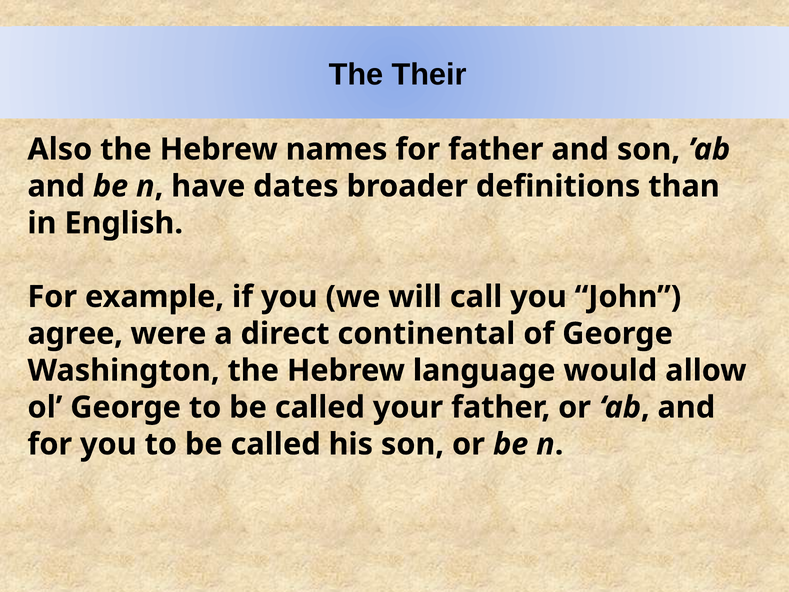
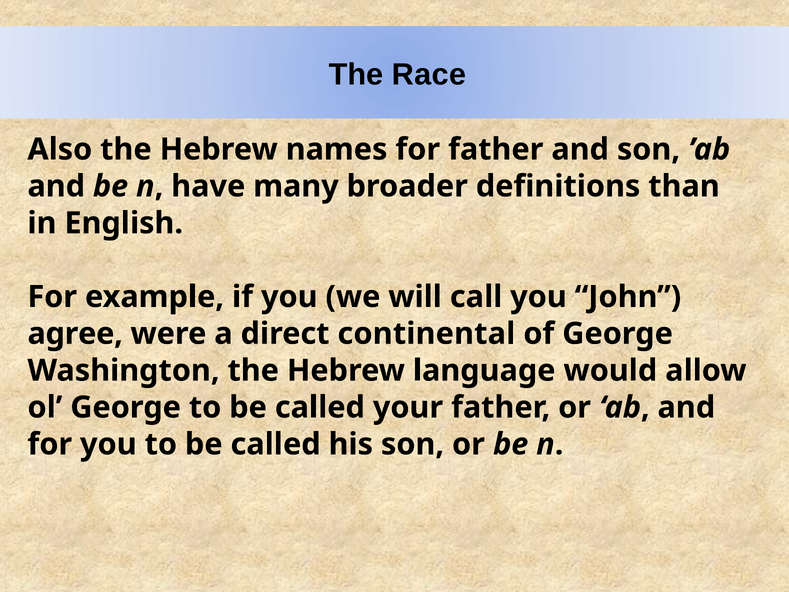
Their: Their -> Race (429, 74)
dates: dates -> many (296, 186)
